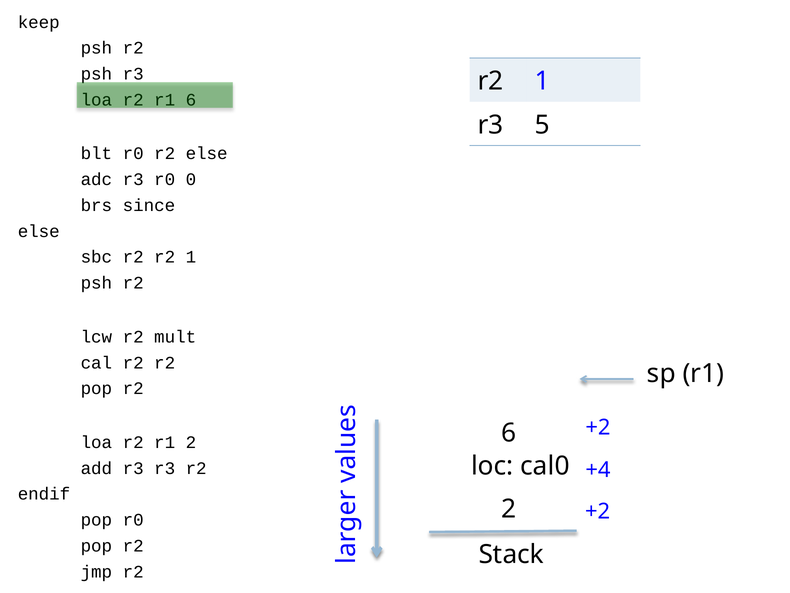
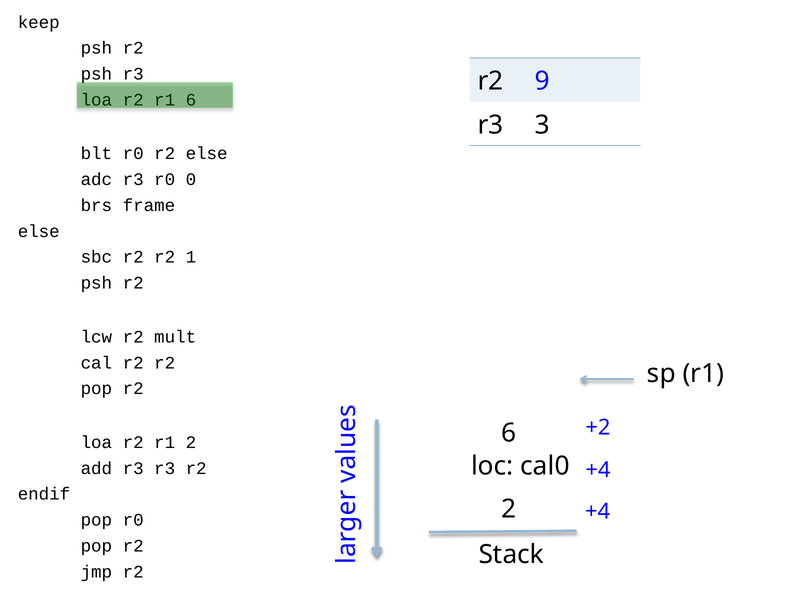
1: 1 -> 9 (542, 81)
5: 5 -> 3 (542, 125)
since: since -> frame (149, 205)
+2: +2 -> +4 (598, 511)
